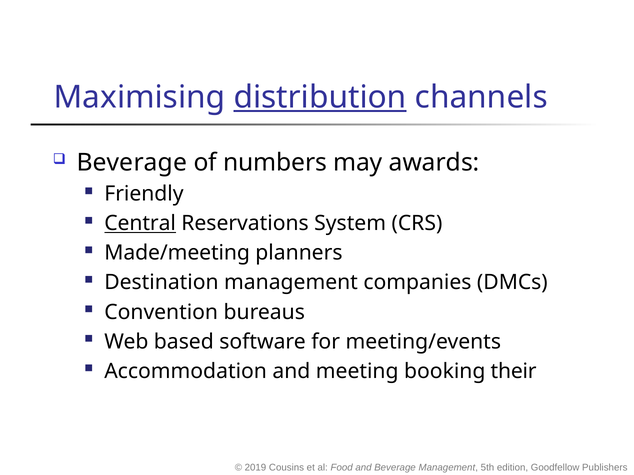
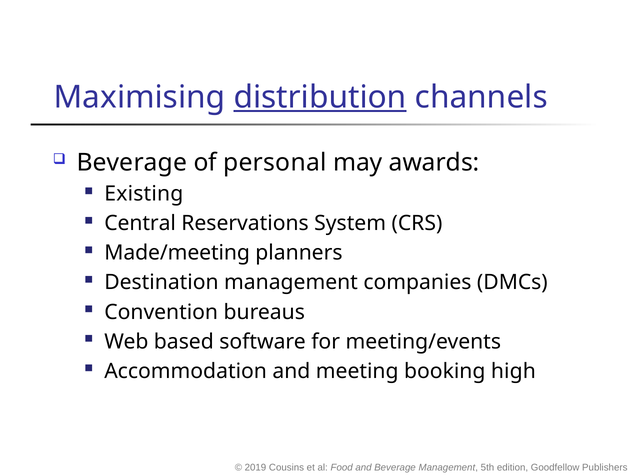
numbers: numbers -> personal (275, 163)
Friendly: Friendly -> Existing (144, 194)
Central underline: present -> none (140, 224)
their: their -> high (513, 372)
